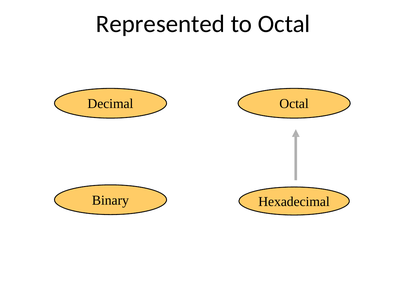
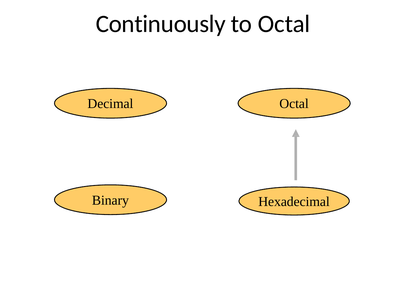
Represented: Represented -> Continuously (161, 24)
